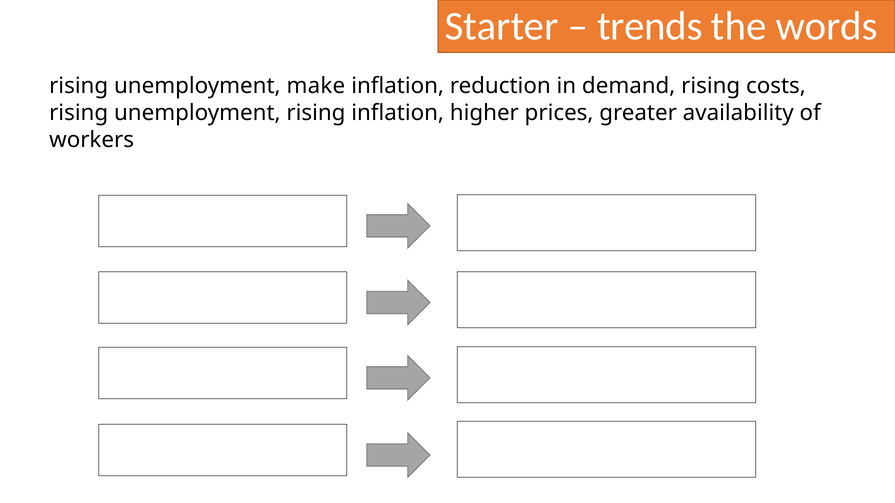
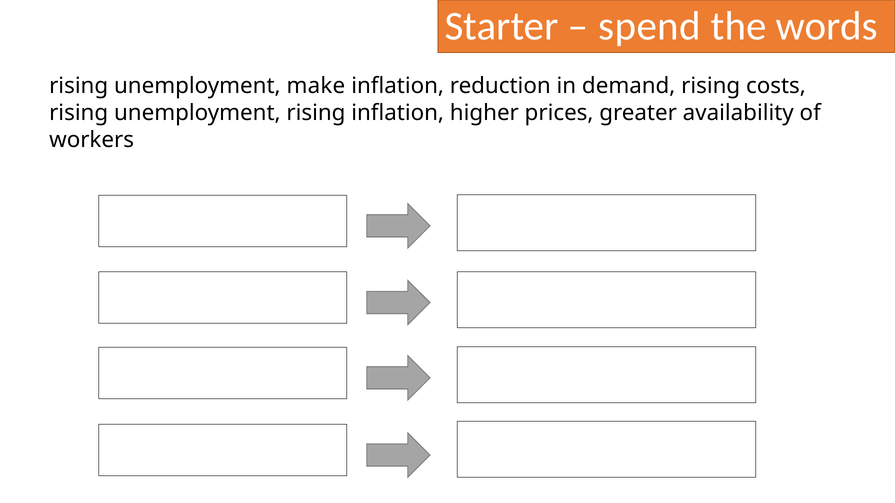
trends: trends -> spend (649, 26)
